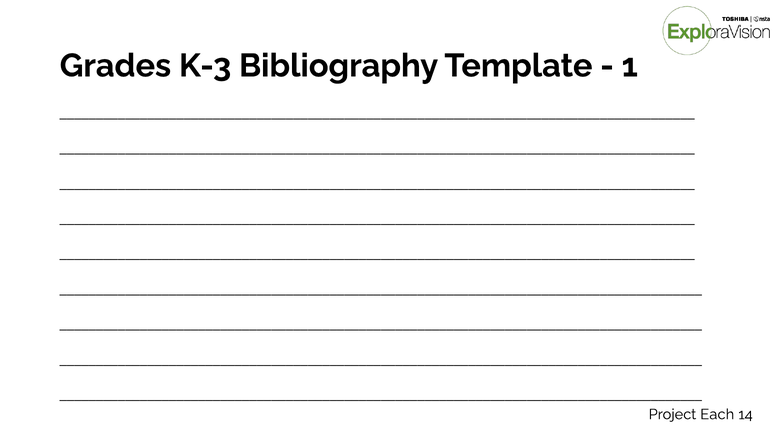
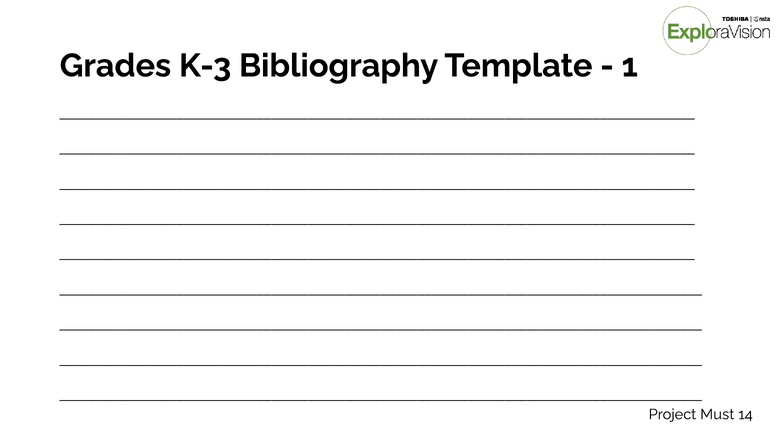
Each: Each -> Must (717, 415)
